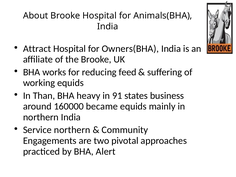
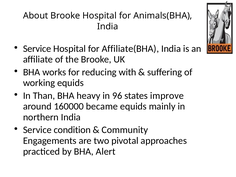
Attract: Attract -> Service (37, 49)
Owners(BHA: Owners(BHA -> Affiliate(BHA (130, 49)
feed: feed -> with (128, 72)
91: 91 -> 96 (117, 96)
business: business -> improve (167, 96)
Service northern: northern -> condition (72, 130)
